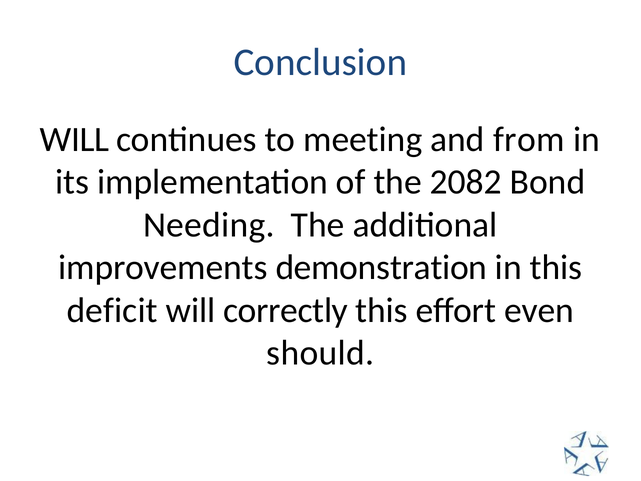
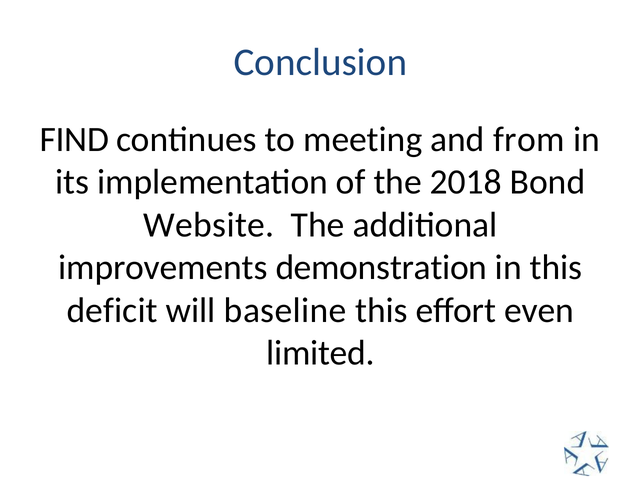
WILL: WILL -> FIND (74, 139)
2082: 2082 -> 2018 (466, 182)
Needing: Needing -> Website (209, 225)
correctly: correctly -> baseline (285, 310)
should: should -> limited (321, 353)
